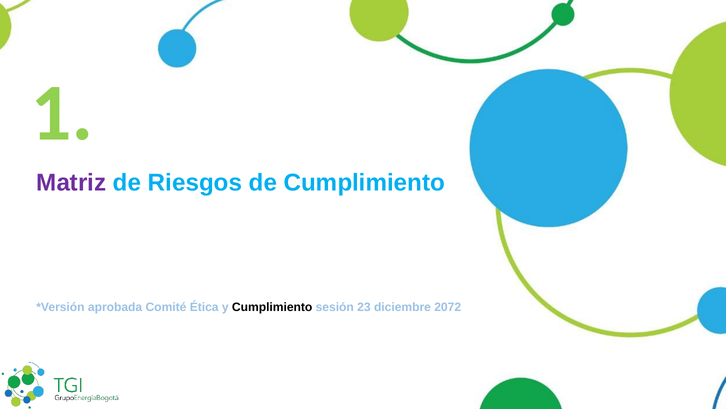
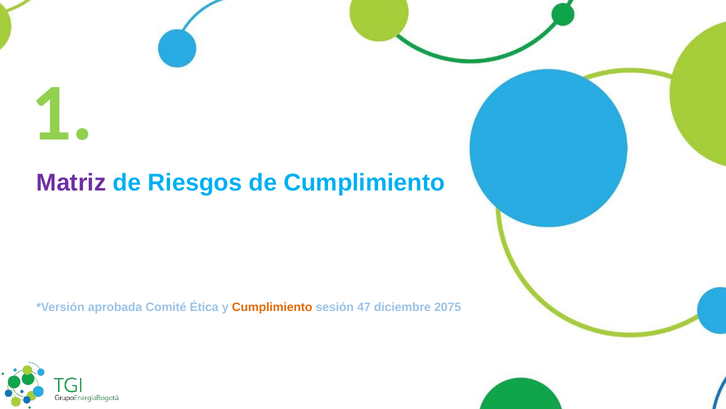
Cumplimiento colour: black -> orange (272, 307)
23: 23 -> 47 (364, 307)
2072: 2072 -> 2075 (448, 307)
